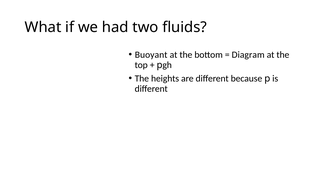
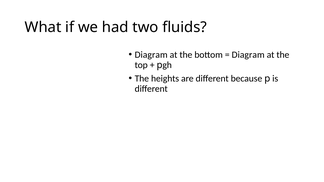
Buoyant: Buoyant -> Diagram (151, 55)
